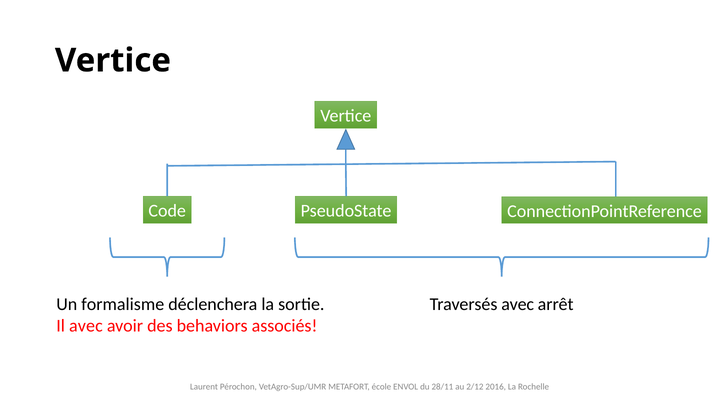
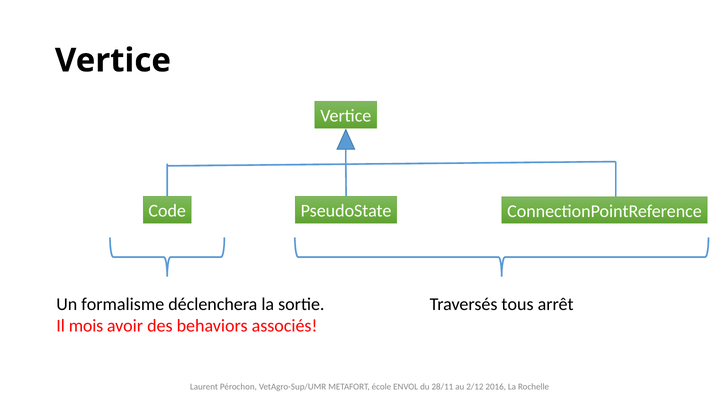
Traversés avec: avec -> tous (518, 304)
Il avec: avec -> mois (86, 326)
